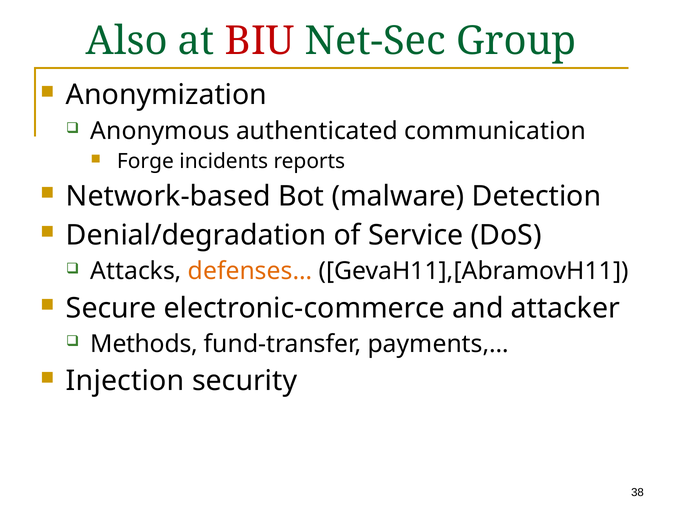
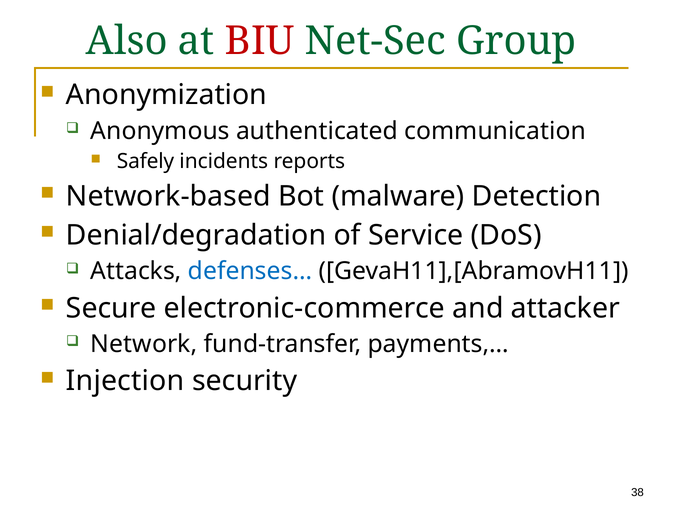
Forge: Forge -> Safely (146, 161)
defenses… colour: orange -> blue (250, 271)
Methods: Methods -> Network (144, 344)
